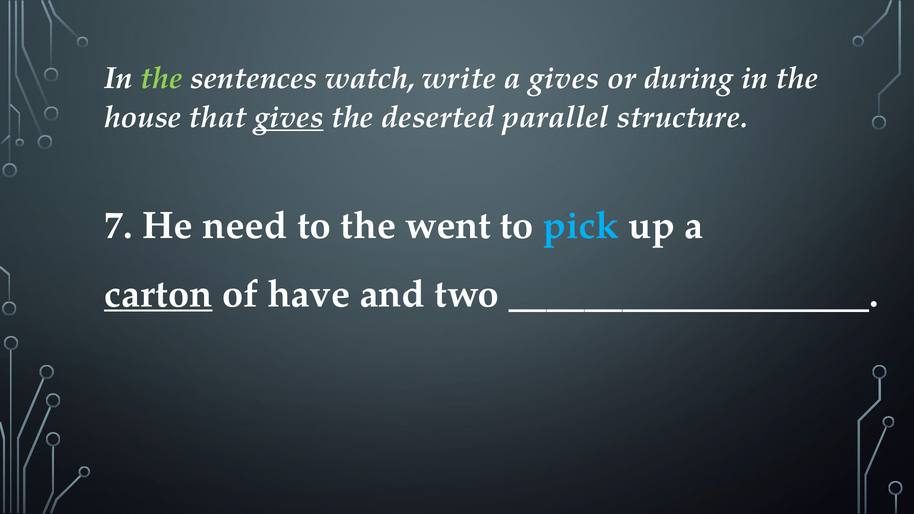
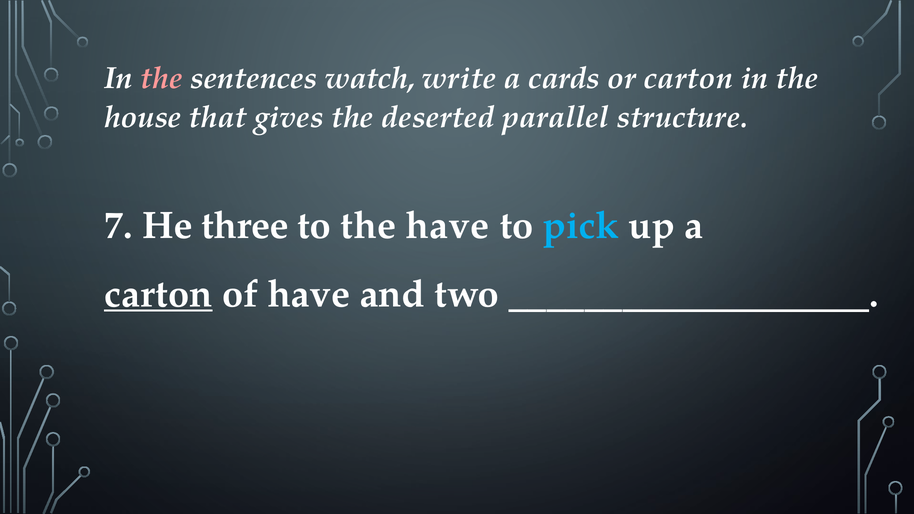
the colour: light green -> pink (162, 78)
a gives: gives -> cards (564, 78)
or during: during -> carton (688, 78)
gives underline: present -> none (289, 117)
need: need -> three (245, 226)
the went: went -> have (448, 226)
